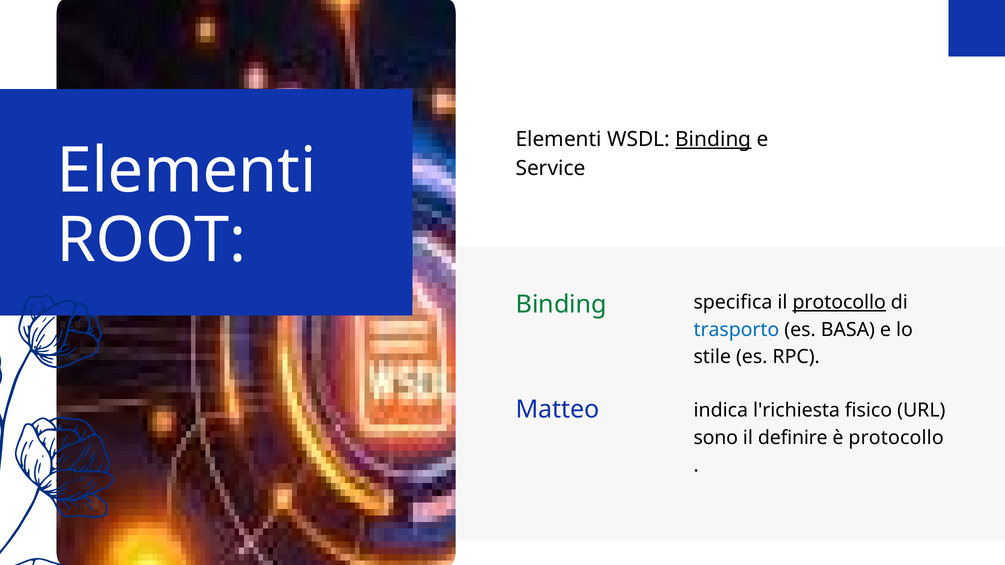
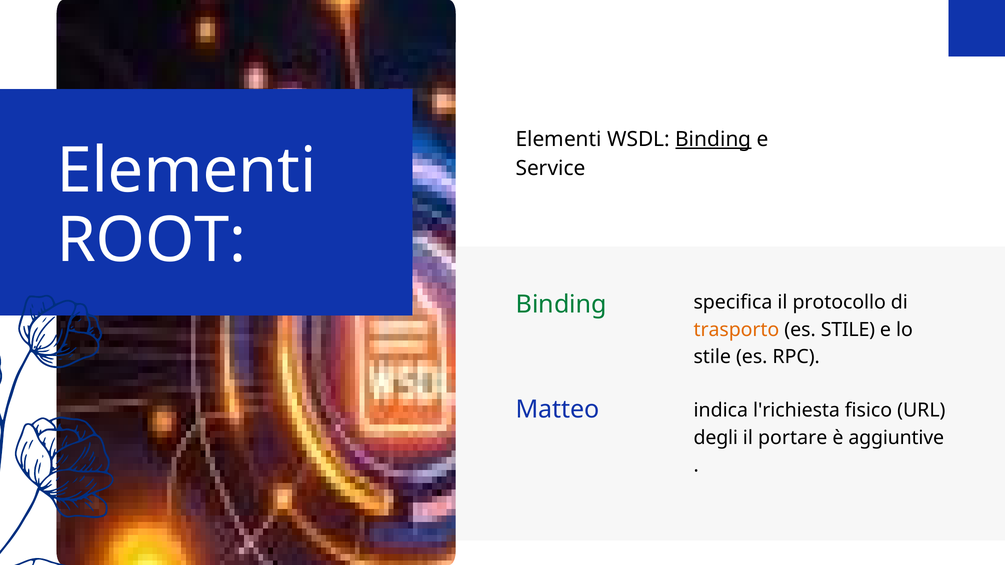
protocollo underline: present -> none (839, 302)
trasporto colour: blue -> orange (736, 330)
es BASA: BASA -> STILE (848, 330)
sono: sono -> degli (716, 438)
definire: definire -> portare (793, 438)
è protocollo: protocollo -> aggiuntive (896, 438)
